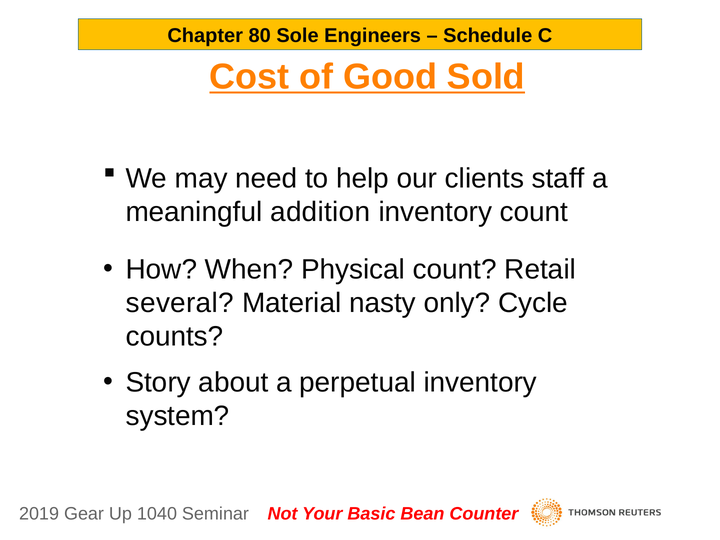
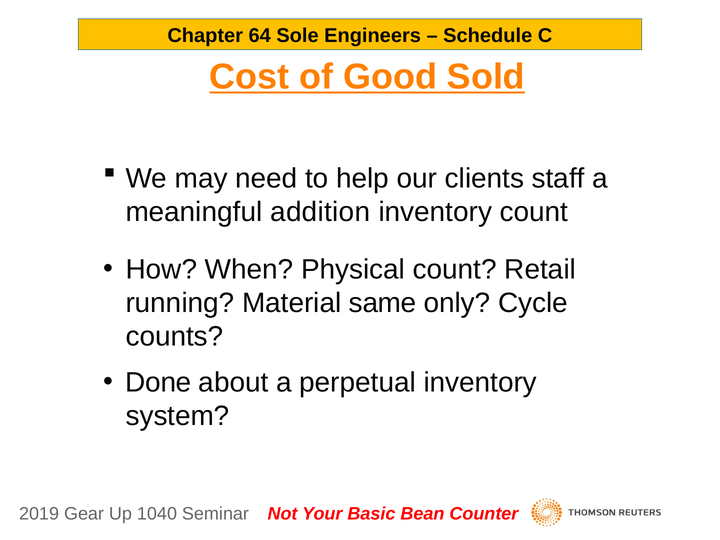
80: 80 -> 64 (260, 36)
several: several -> running (180, 303)
nasty: nasty -> same (383, 303)
Story: Story -> Done (158, 382)
